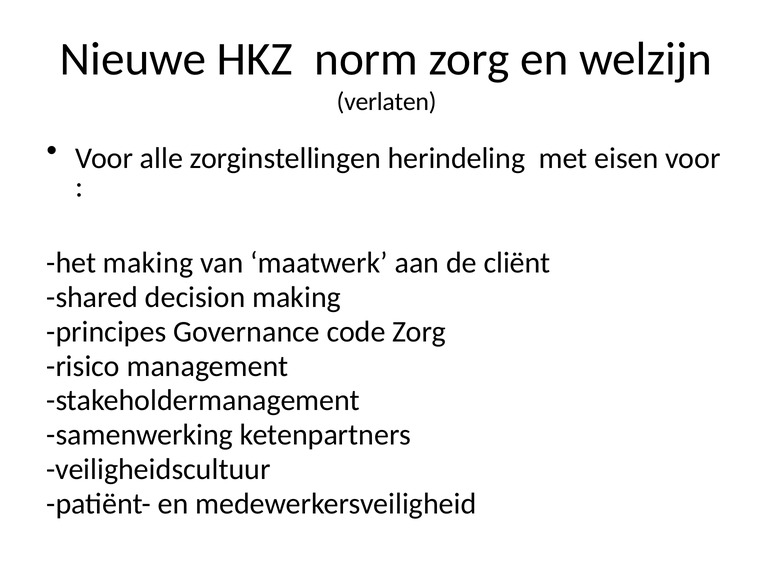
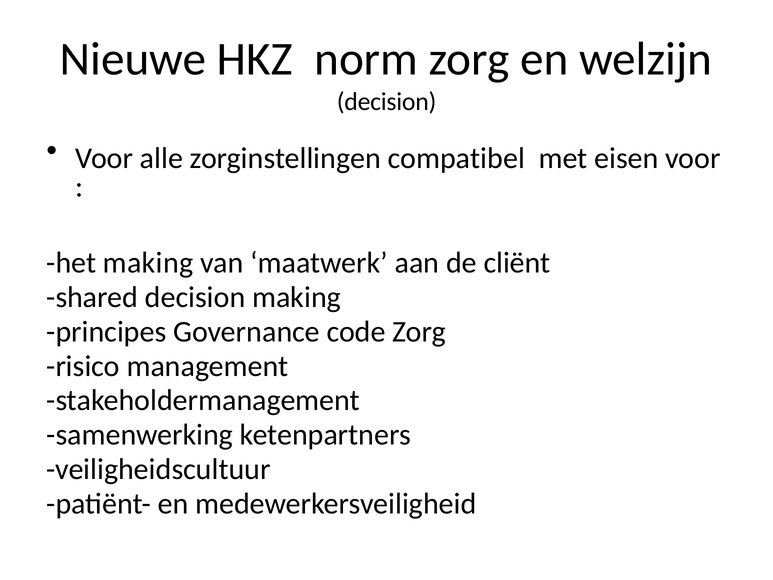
verlaten: verlaten -> decision (387, 102)
herindeling: herindeling -> compatibel (456, 158)
